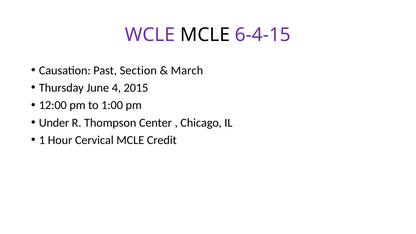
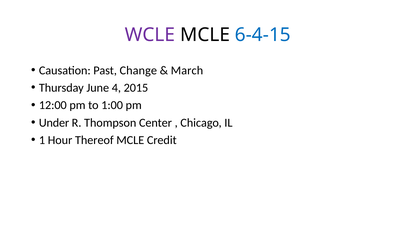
6-4-15 colour: purple -> blue (263, 35)
Section: Section -> Change (138, 70)
Cervical: Cervical -> Thereof (94, 140)
